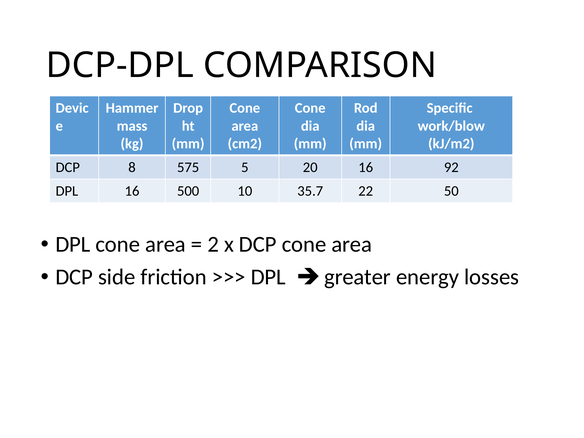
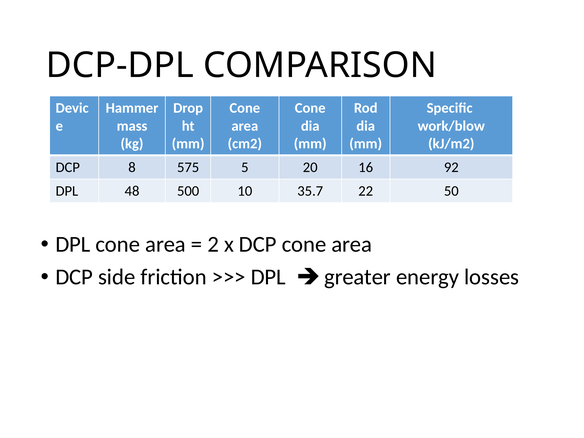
DPL 16: 16 -> 48 (132, 191)
